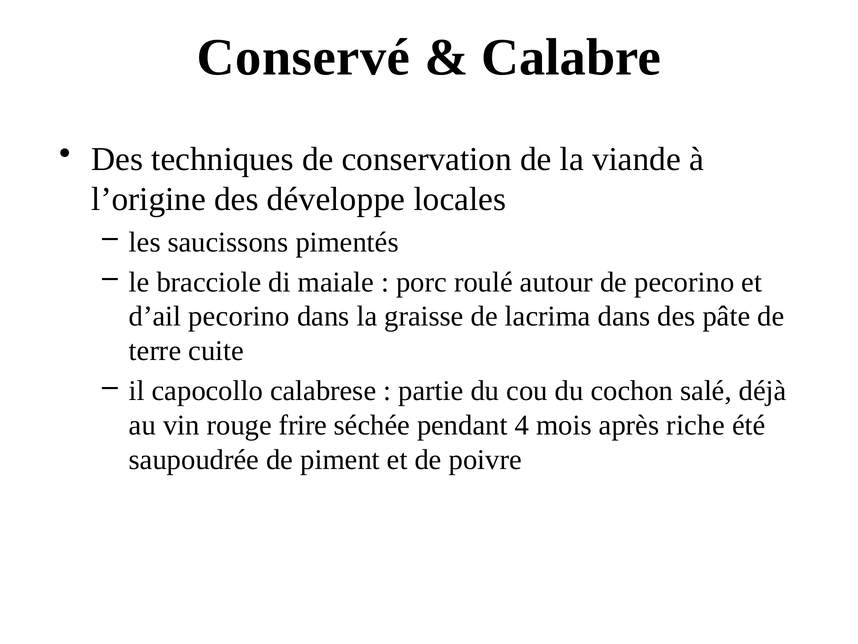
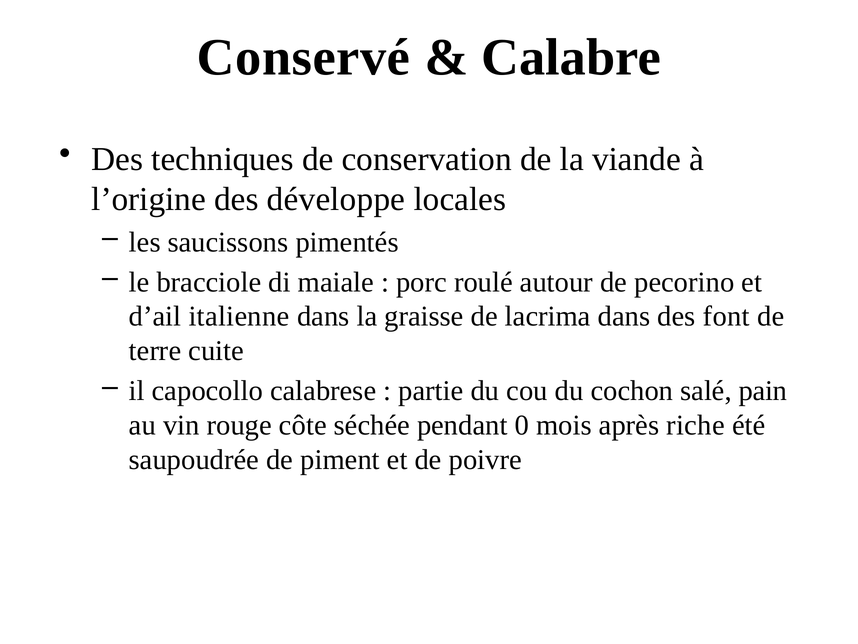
d’ail pecorino: pecorino -> italienne (239, 316)
pâte: pâte -> font (726, 316)
déjà: déjà -> pain (763, 391)
frire: frire -> côte (303, 425)
4: 4 -> 0 (522, 425)
